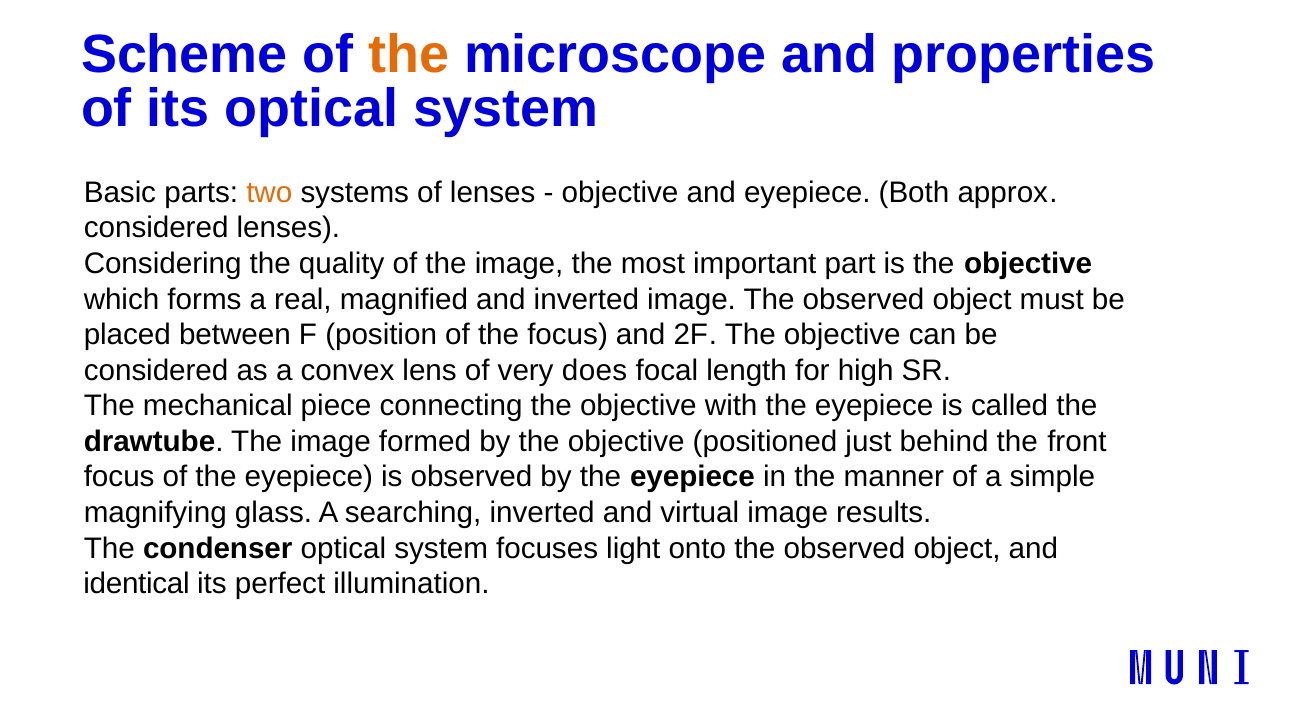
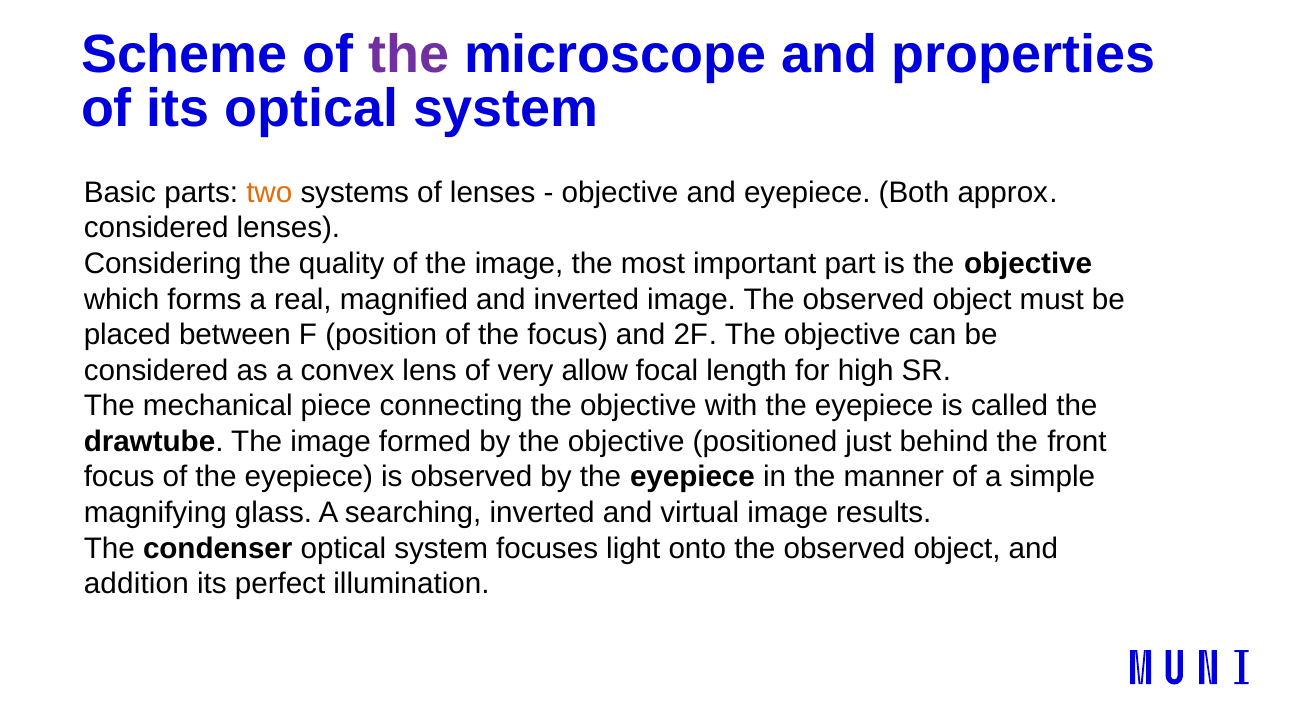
the colour: orange -> purple (409, 54)
does: does -> allow (595, 370)
identical: identical -> addition (136, 584)
